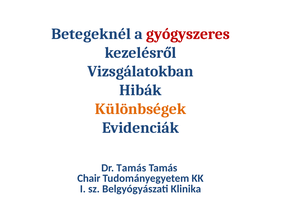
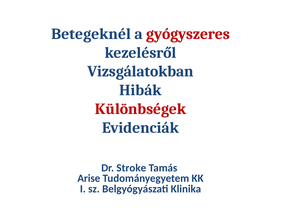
Különbségek colour: orange -> red (141, 109)
Dr Tamás: Tamás -> Stroke (131, 168)
Chair: Chair -> Arise (89, 178)
